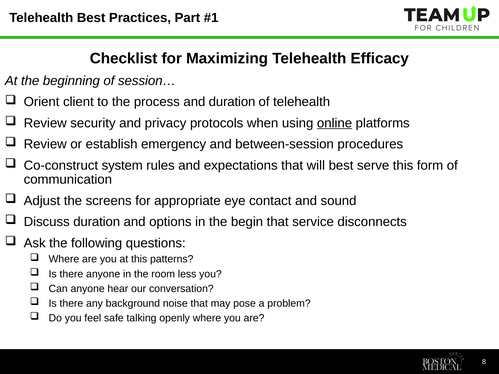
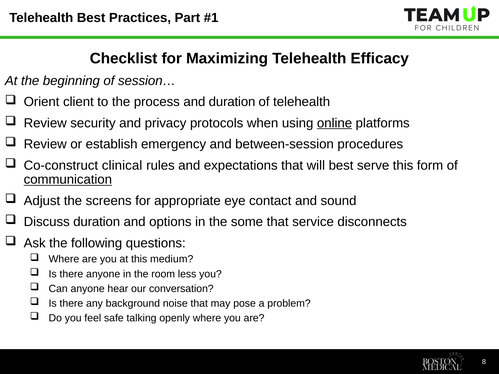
system: system -> clinical (122, 166)
communication underline: none -> present (68, 180)
begin: begin -> some (247, 222)
patterns: patterns -> medium (172, 259)
